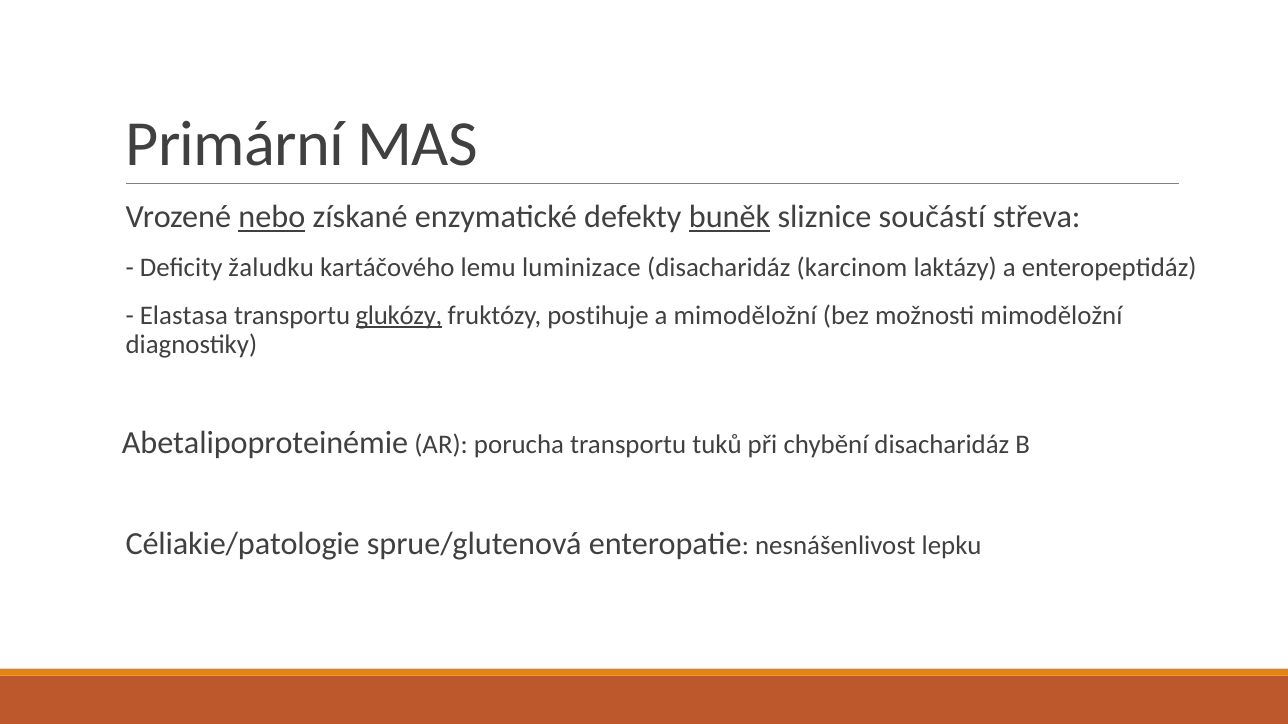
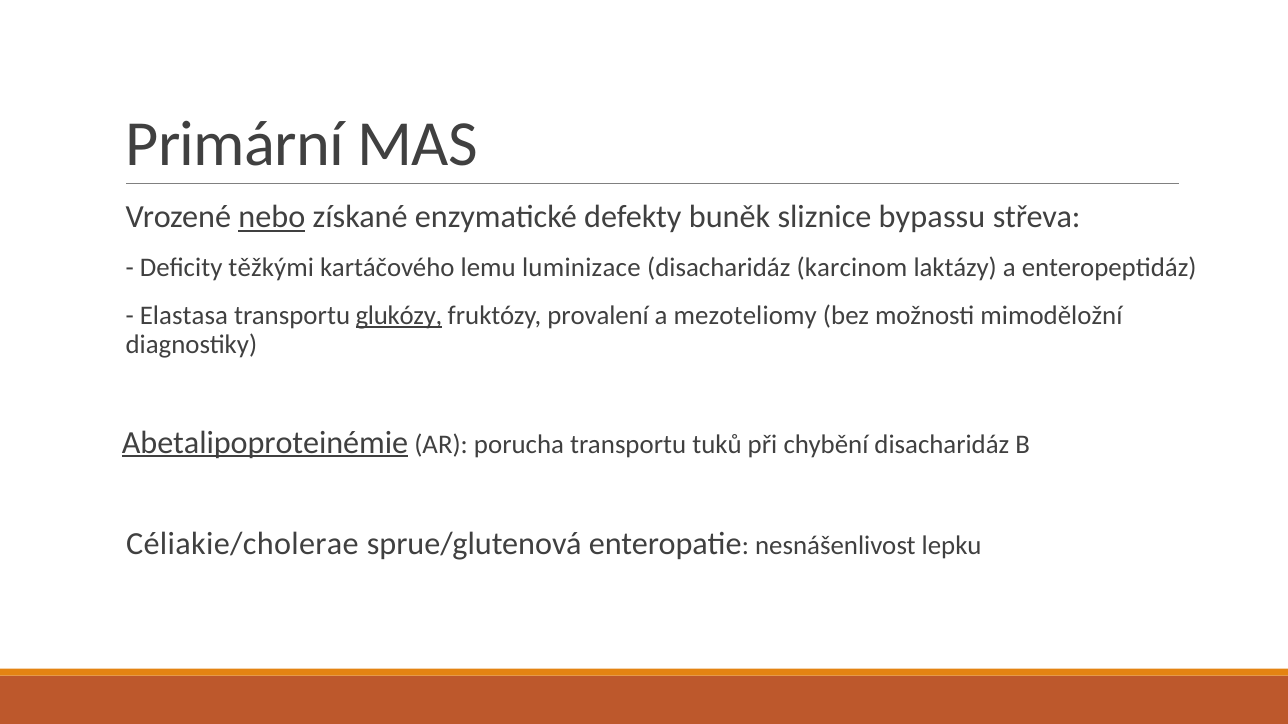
buněk underline: present -> none (730, 217)
součástí: součástí -> bypassu (932, 217)
žaludku: žaludku -> těžkými (271, 268)
postihuje: postihuje -> provalení (598, 315)
a mimoděložní: mimoděložní -> mezoteliomy (745, 315)
Abetalipoproteinémie underline: none -> present (265, 443)
Céliakie/patologie: Céliakie/patologie -> Céliakie/cholerae (242, 544)
